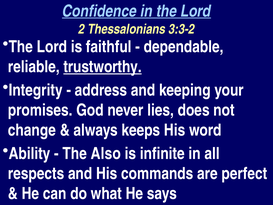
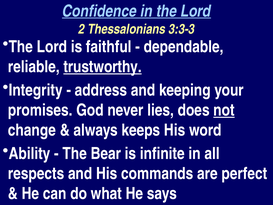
3:3-2: 3:3-2 -> 3:3-3 (182, 29)
not underline: none -> present (224, 110)
Also: Also -> Bear (106, 153)
